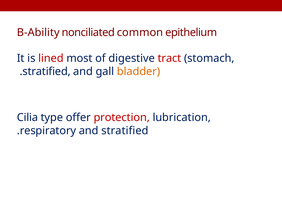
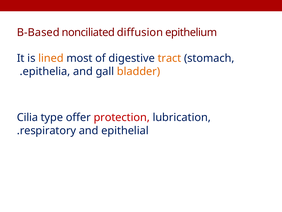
B-Ability: B-Ability -> B-Based (38, 32)
common: common -> diffusion (140, 32)
lined colour: red -> orange (51, 58)
tract colour: red -> orange (169, 58)
stratified: stratified -> epithelia (46, 71)
and stratified: stratified -> epithelial (125, 130)
